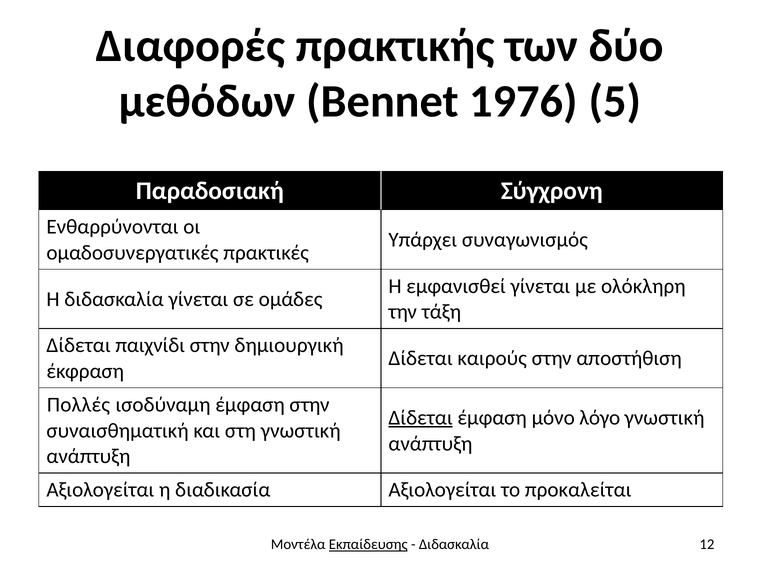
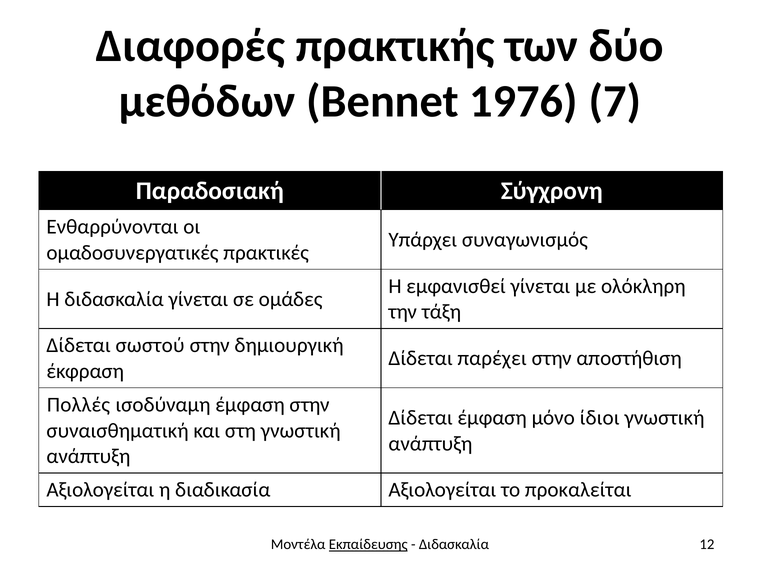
5: 5 -> 7 (615, 101)
παιχνίδι: παιχνίδι -> σωστού (150, 345)
καιρούς: καιρούς -> παρέχει (492, 358)
Δίδεται underline: present -> none (421, 418)
λόγο: λόγο -> ίδιοι (600, 418)
